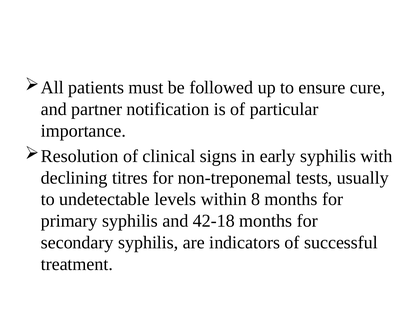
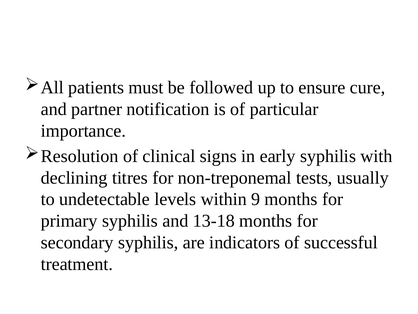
8: 8 -> 9 (256, 199)
42-18: 42-18 -> 13-18 (214, 221)
